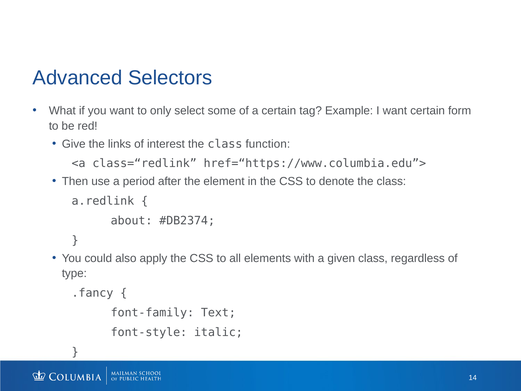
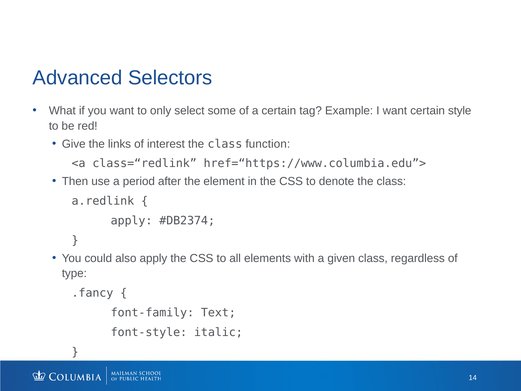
form: form -> style (460, 111)
about: about -> apply (132, 221)
